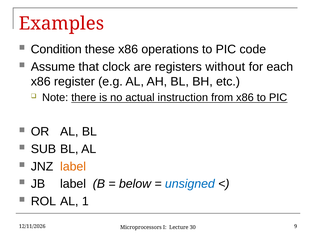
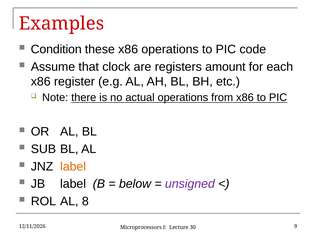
without: without -> amount (225, 67)
actual instruction: instruction -> operations (183, 98)
unsigned colour: blue -> purple (190, 184)
1: 1 -> 8 (85, 201)
